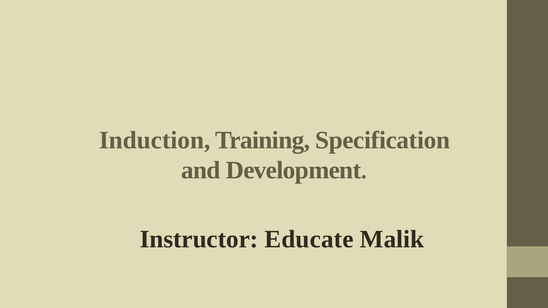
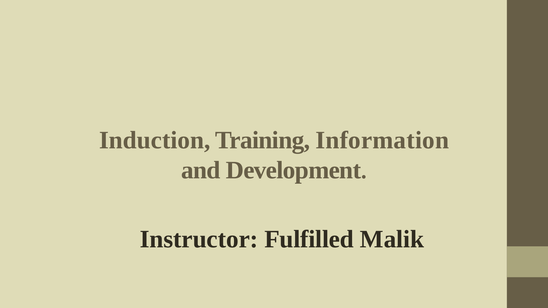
Specification: Specification -> Information (382, 140)
Educate: Educate -> Fulfilled (309, 239)
